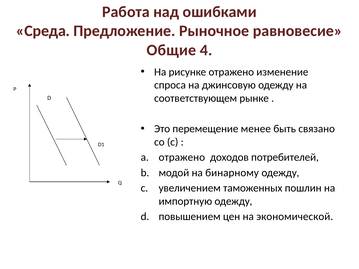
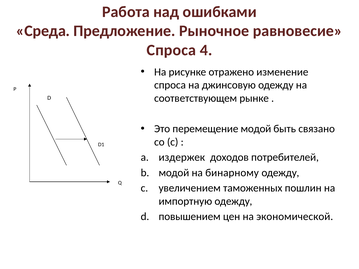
Общие: Общие -> Спроса (171, 50)
перемещение менее: менее -> модой (256, 129)
отражено: отражено -> издержек (182, 157)
